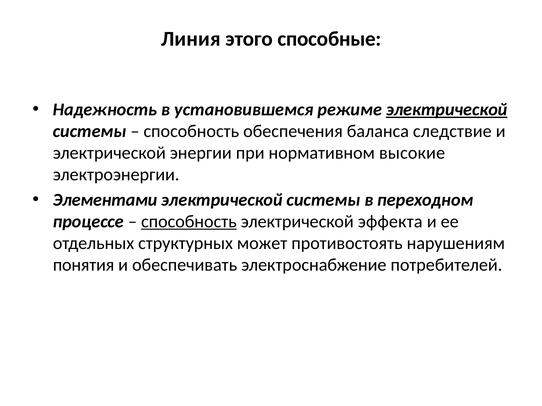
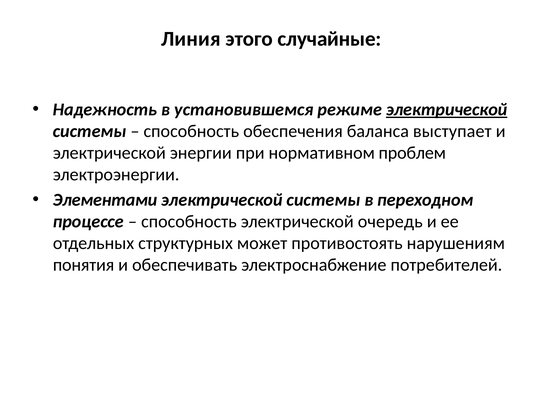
способные: способные -> случайные (329, 39)
следствие: следствие -> выступает (452, 131)
высокие: высокие -> проблем (412, 153)
способность underline: present -> none (189, 222)
эффекта: эффекта -> очередь (390, 222)
